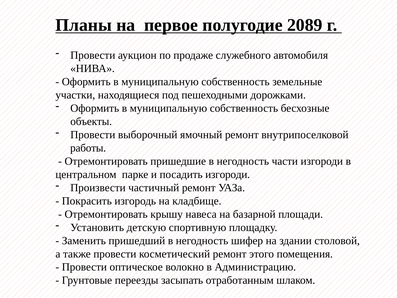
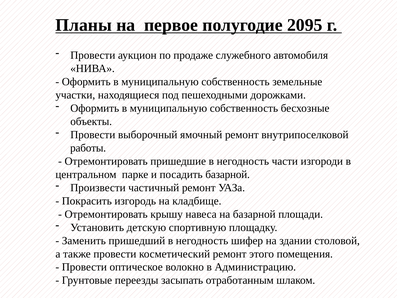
2089: 2089 -> 2095 (305, 25)
посадить изгороди: изгороди -> базарной (228, 174)
